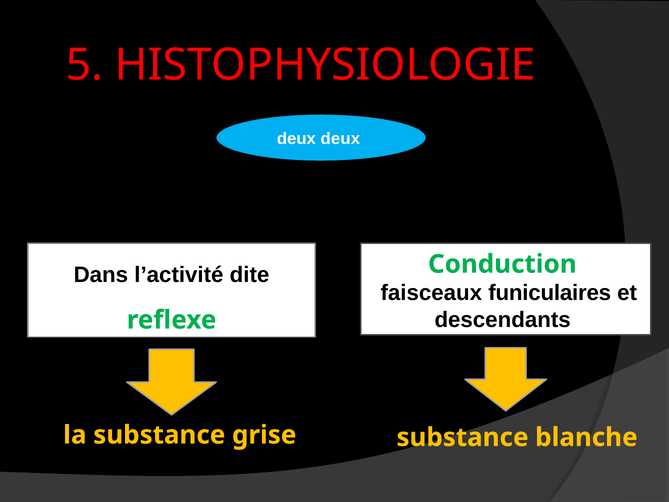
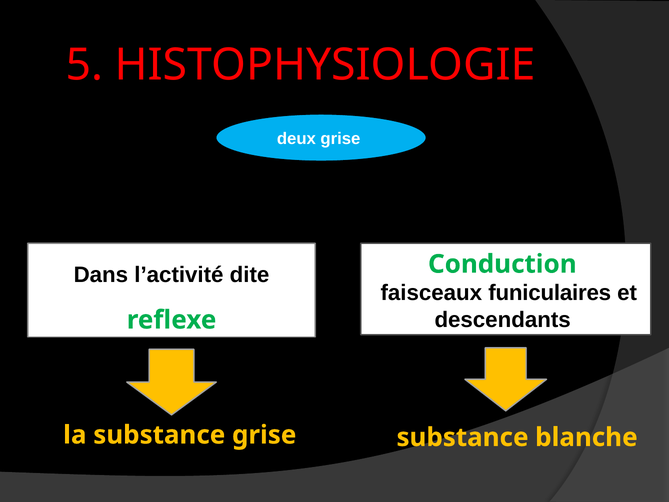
deux deux: deux -> grise (340, 139)
